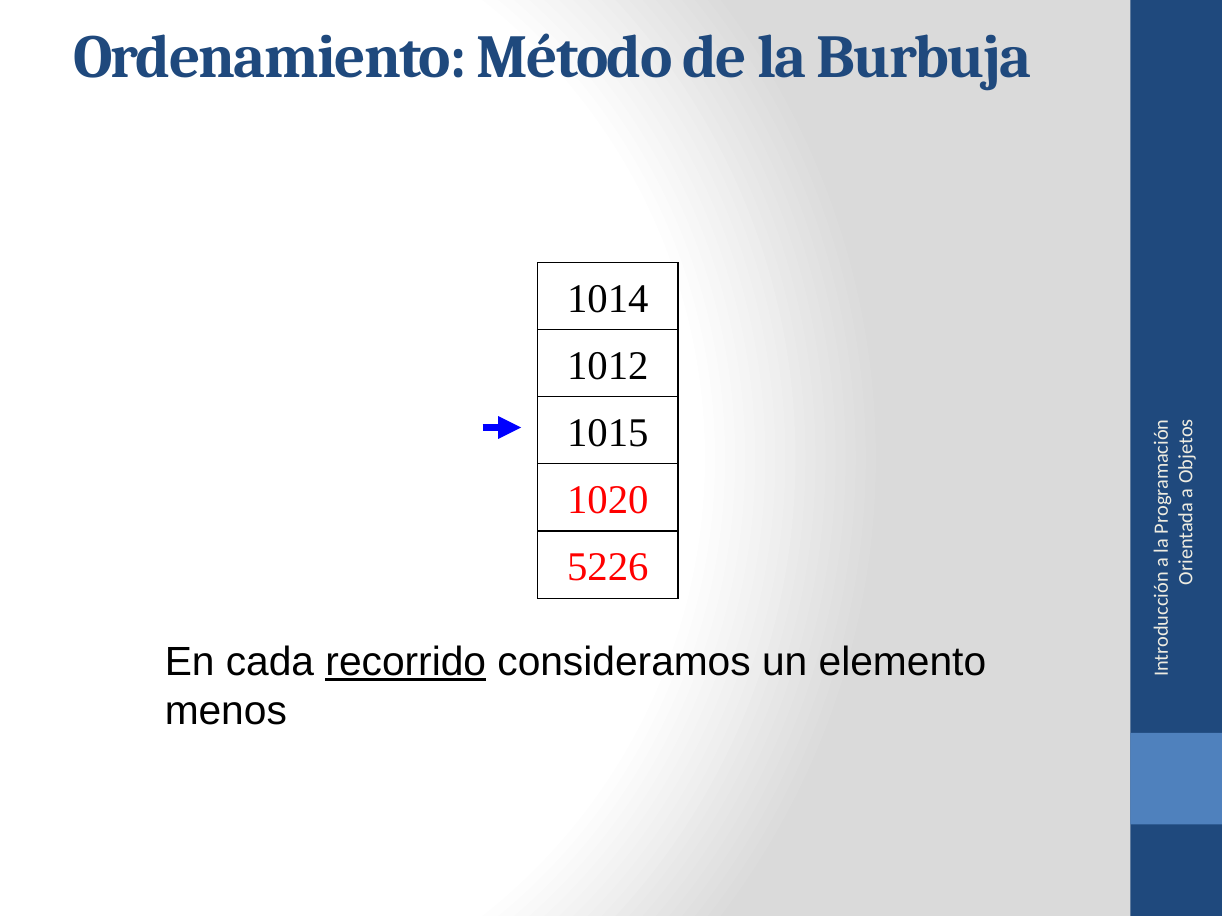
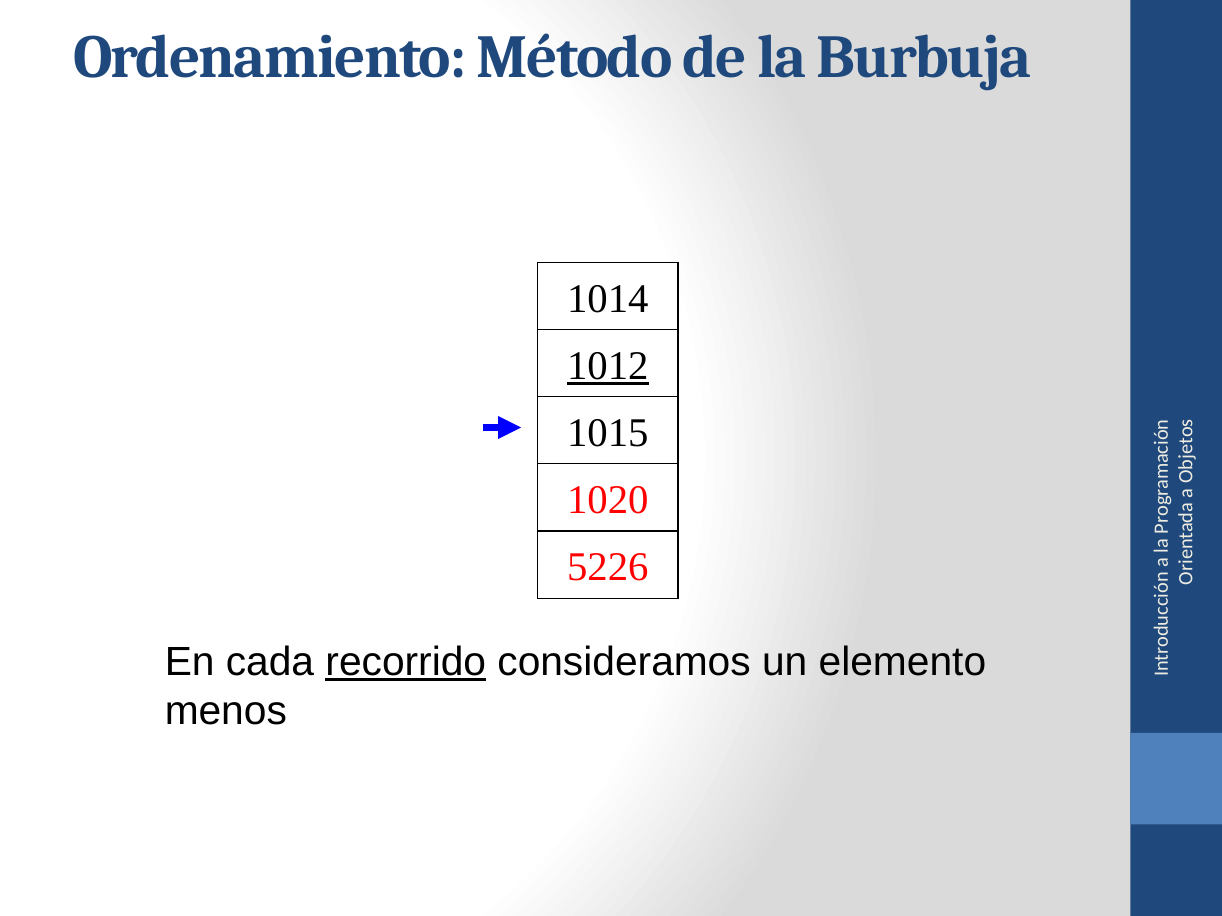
1012 underline: none -> present (608, 366)
